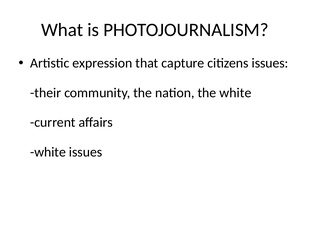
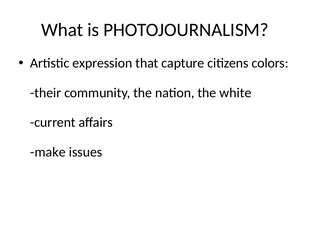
citizens issues: issues -> colors (270, 63)
white: white -> make (48, 153)
